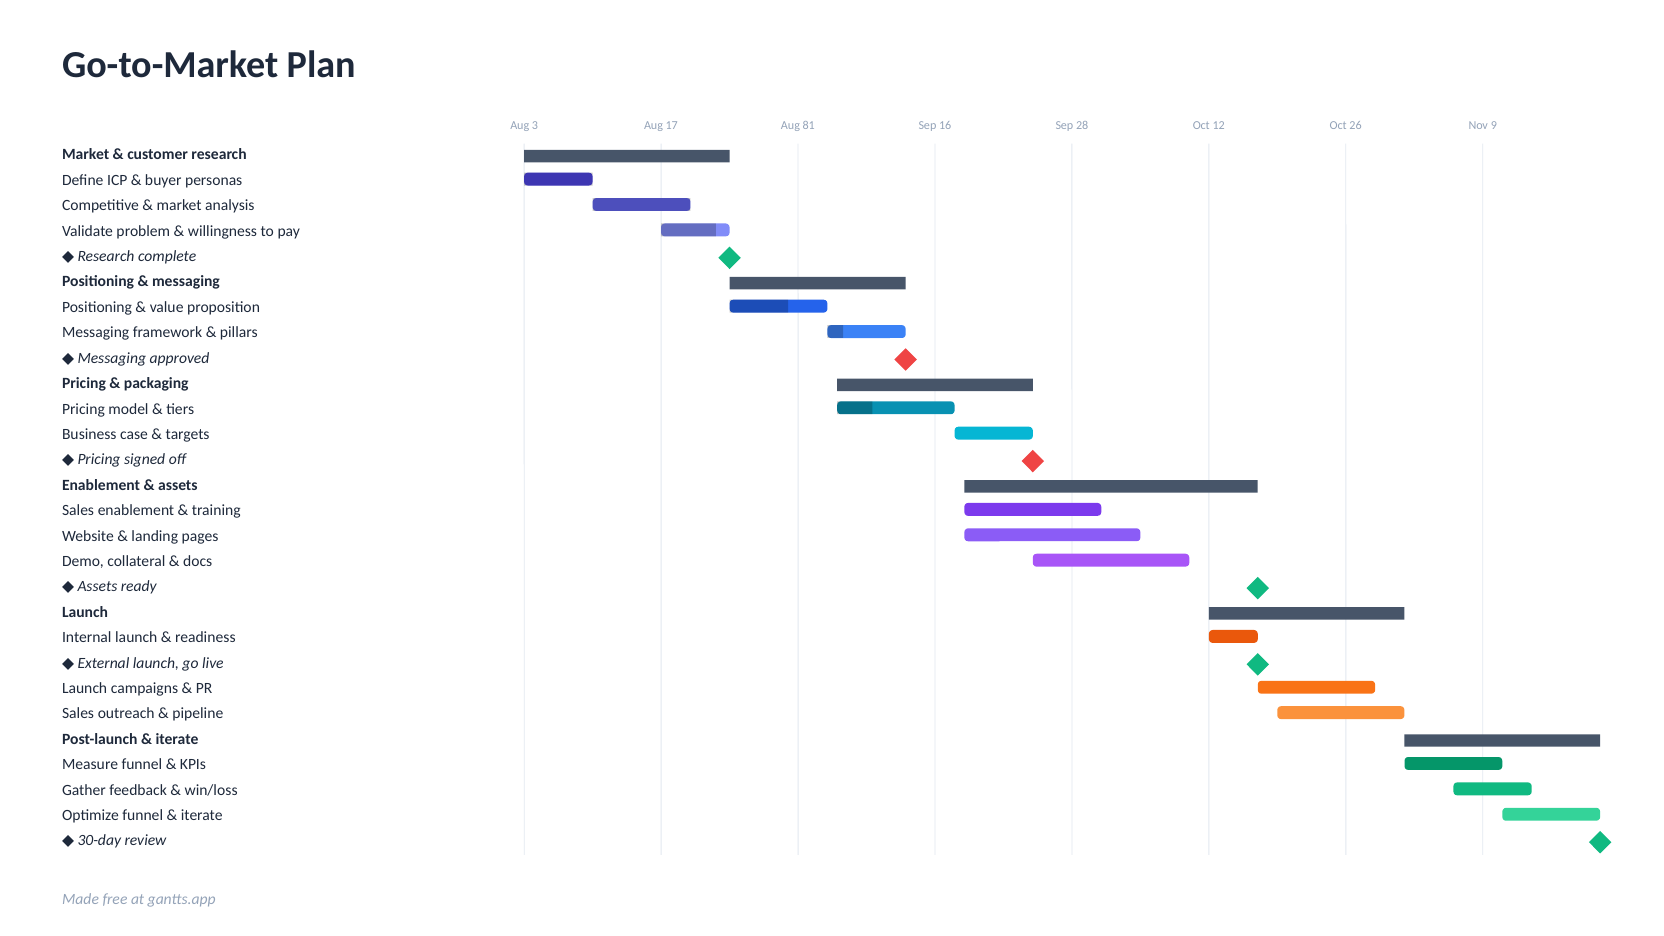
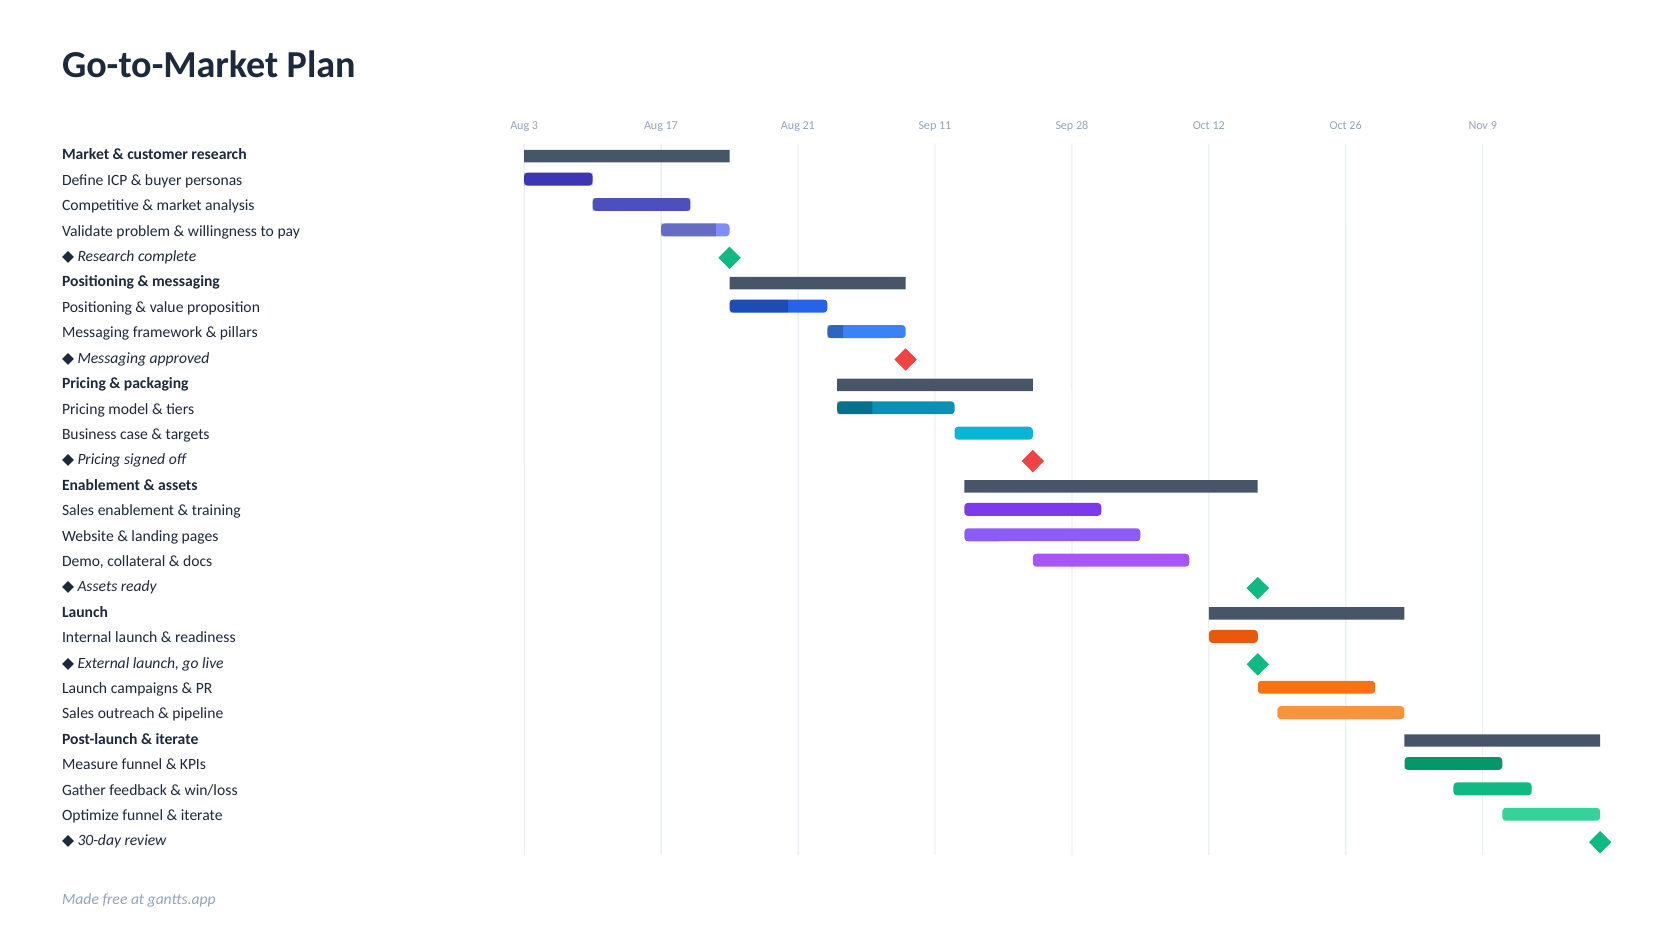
81: 81 -> 21 (809, 125)
16: 16 -> 11 (945, 125)
